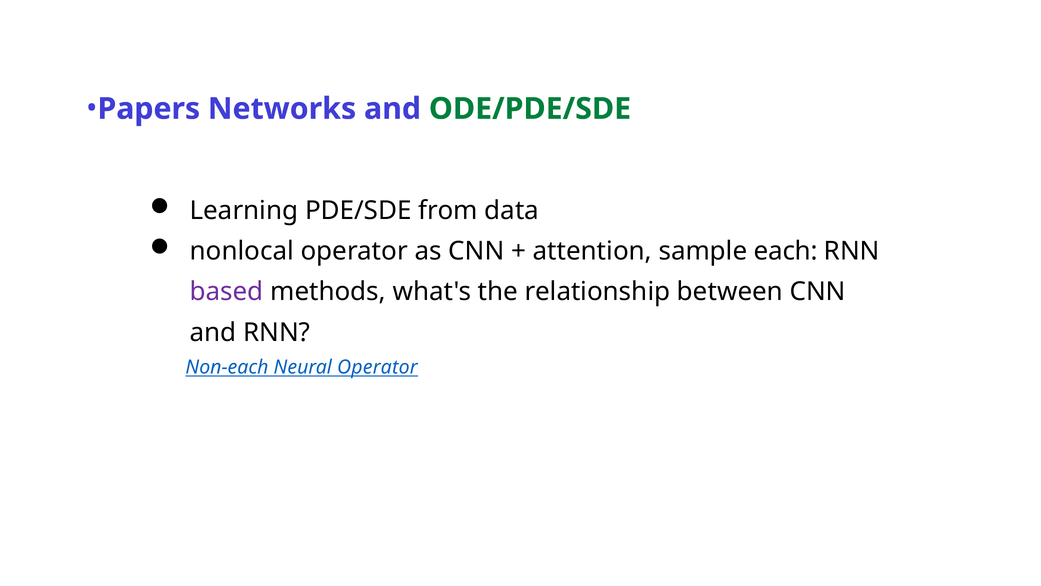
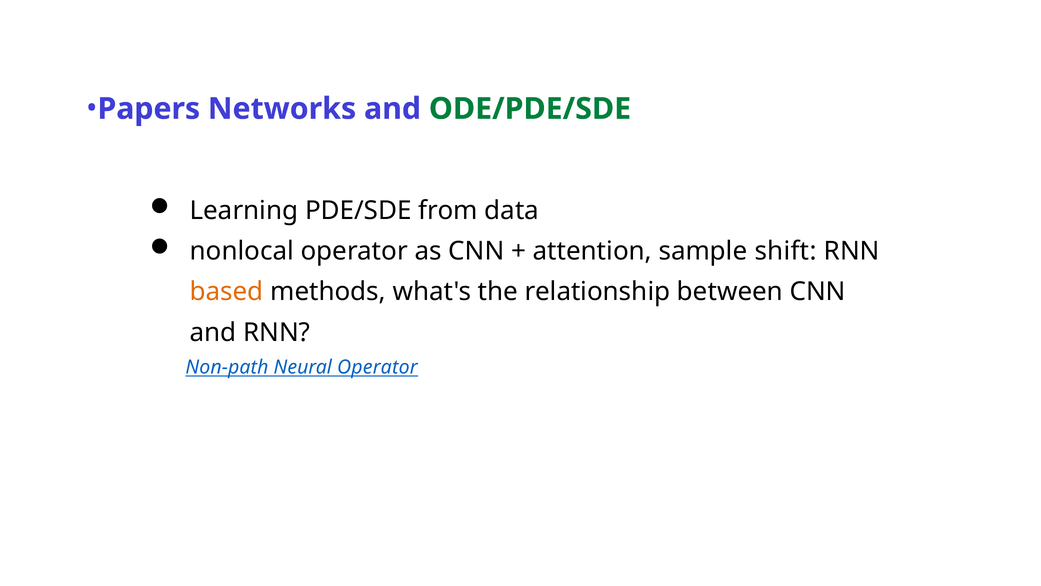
each: each -> shift (786, 251)
based colour: purple -> orange (227, 292)
Non-each: Non-each -> Non-path (227, 367)
